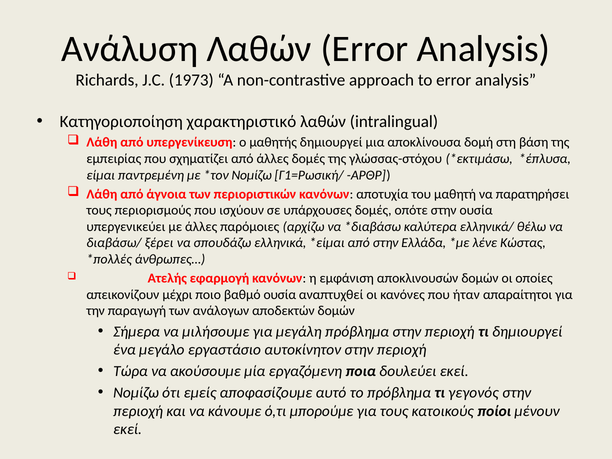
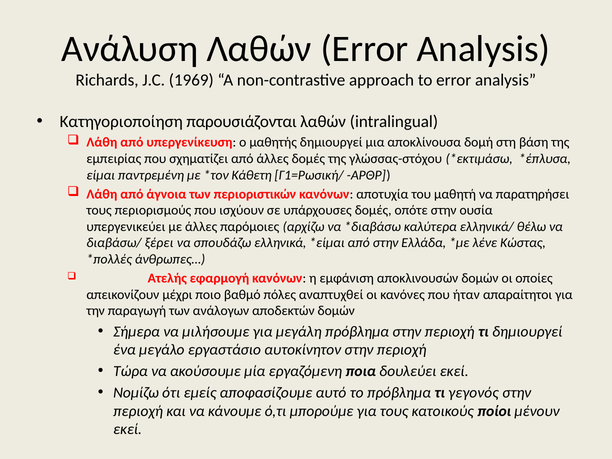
1973: 1973 -> 1969 (191, 80)
χαρακτηριστικό: χαρακτηριστικό -> παρουσιάζονται (242, 122)
Νομίζω: Νομίζω -> Κάθετη (252, 175)
βαθμό ουσία: ουσία -> πόλες (280, 295)
